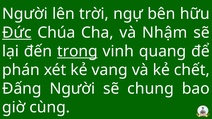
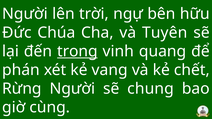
Đức underline: present -> none (17, 33)
Nhậm: Nhậm -> Tuyên (165, 33)
Đấng: Đấng -> Rừng (22, 89)
